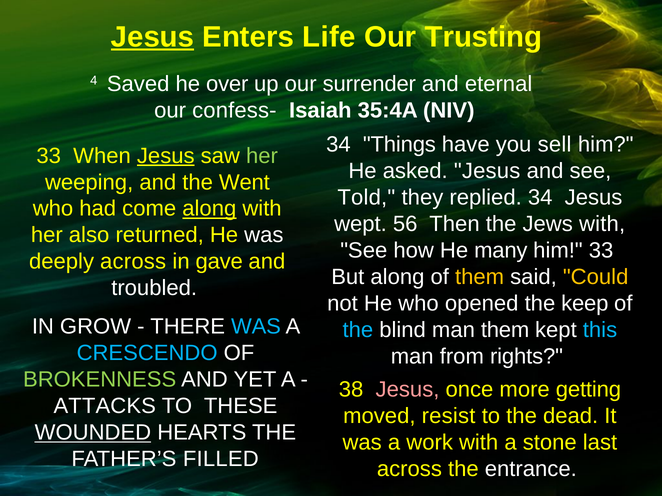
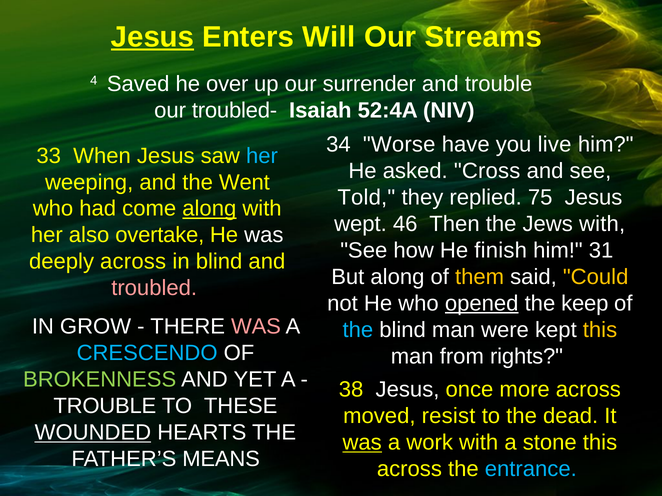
Life: Life -> Will (329, 37)
Trusting: Trusting -> Streams (483, 37)
and eternal: eternal -> trouble (499, 84)
confess-: confess- -> troubled- (235, 111)
35:4A: 35:4A -> 52:4A (388, 111)
Things: Things -> Worse (399, 145)
sell: sell -> live (555, 145)
Jesus underline: present -> none (166, 156)
her colour: light green -> light blue (262, 156)
asked Jesus: Jesus -> Cross (487, 171)
replied 34: 34 -> 75 (540, 198)
56: 56 -> 46 (405, 224)
returned: returned -> overtake (160, 235)
many: many -> finish (501, 251)
him 33: 33 -> 31 (601, 251)
in gave: gave -> blind (219, 262)
troubled colour: white -> pink (154, 288)
opened underline: none -> present (482, 304)
WAS colour: light blue -> pink (256, 327)
man them: them -> were (505, 330)
this colour: light blue -> yellow (600, 330)
Jesus colour: pink -> white (408, 390)
more getting: getting -> across (588, 390)
ATTACKS: ATTACKS -> TROUBLE (105, 406)
was underline: none -> present (362, 443)
stone last: last -> this (600, 443)
FILLED: FILLED -> MEANS (221, 459)
entrance colour: white -> light blue (531, 469)
